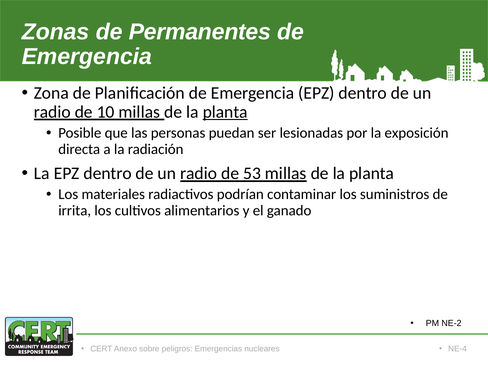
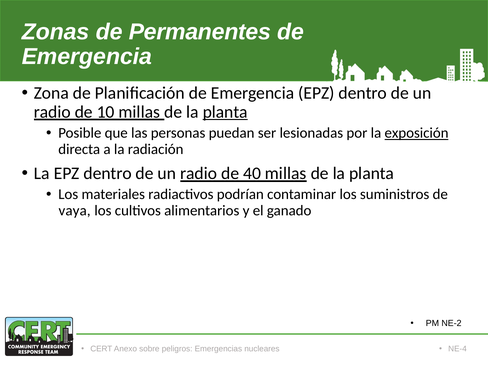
exposición underline: none -> present (417, 133)
53: 53 -> 40 (252, 173)
irrita: irrita -> vaya (75, 210)
